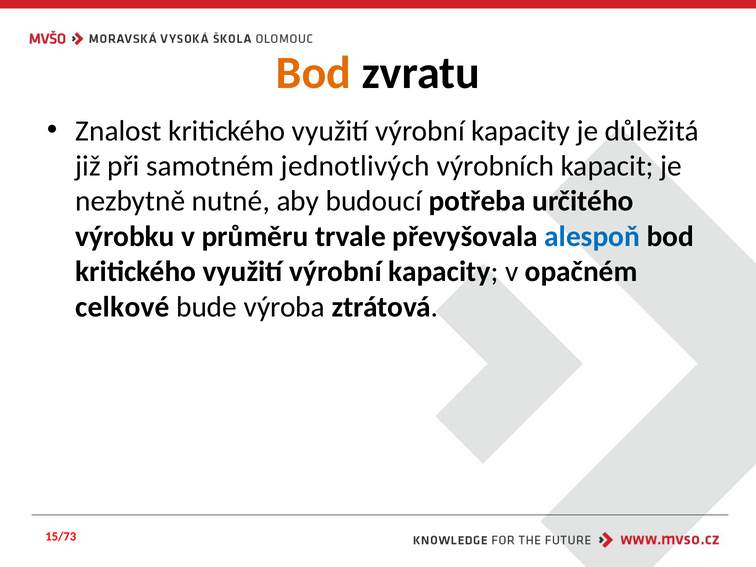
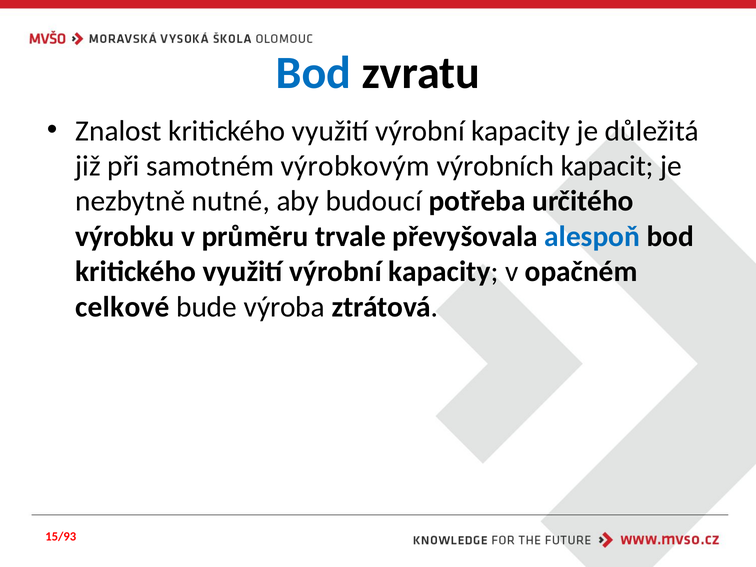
Bod colour: orange -> blue (313, 73)
jednotlivých: jednotlivých -> výrobkovým (355, 166)
15/73: 15/73 -> 15/93 (61, 536)
